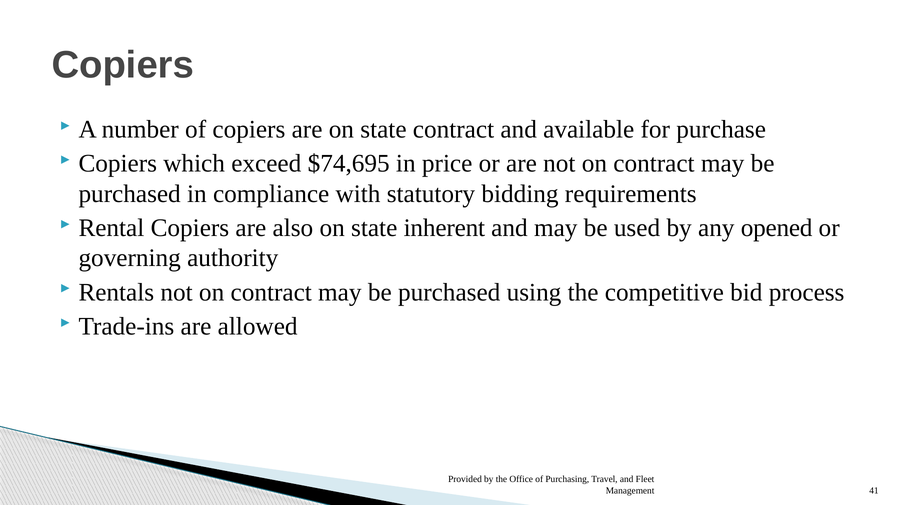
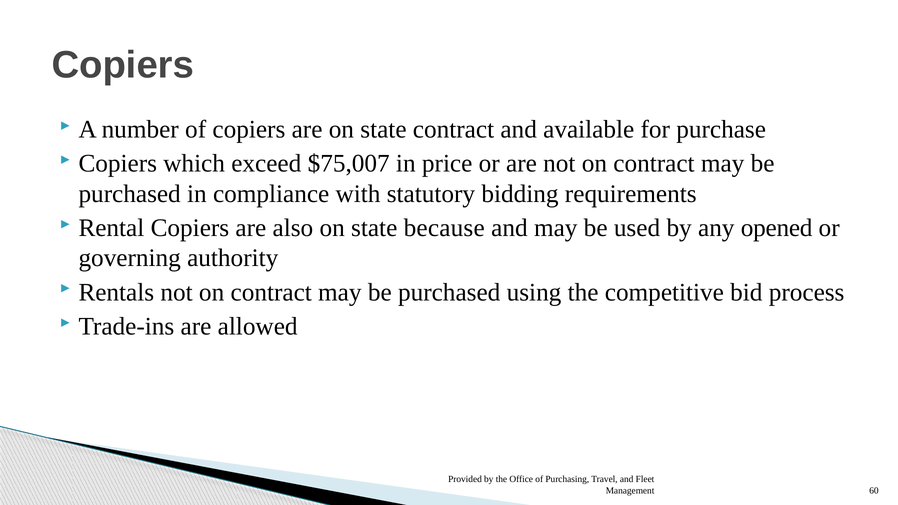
$74,695: $74,695 -> $75,007 (349, 163)
inherent: inherent -> because (444, 228)
41: 41 -> 60 (874, 491)
